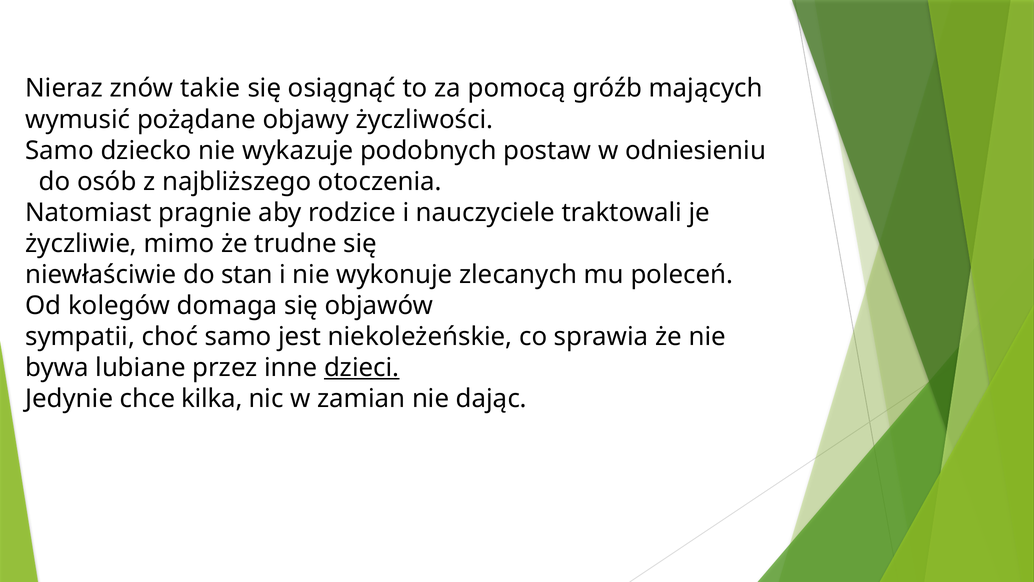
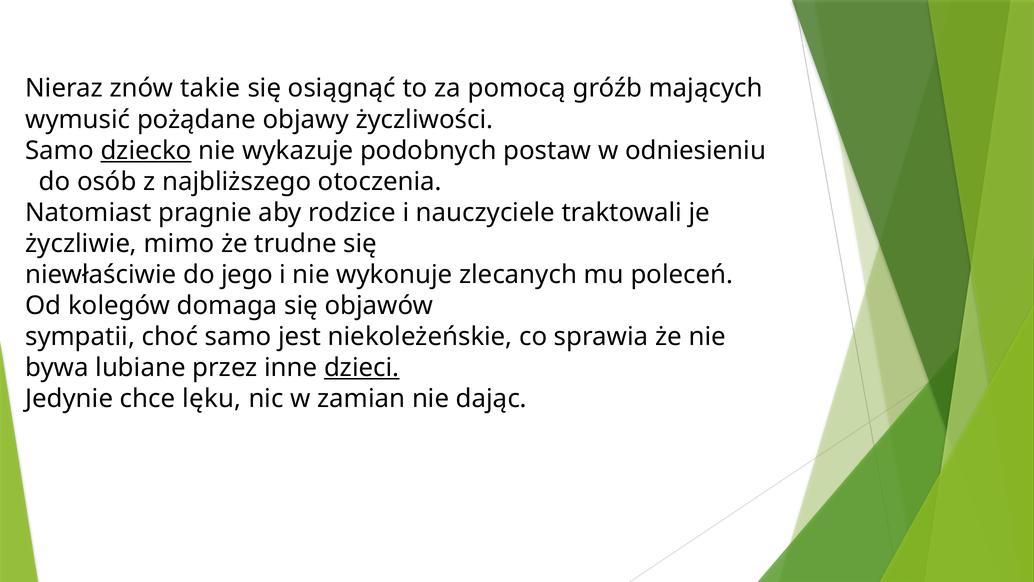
dziecko underline: none -> present (146, 150)
stan: stan -> jego (247, 274)
kilka: kilka -> lęku (212, 399)
